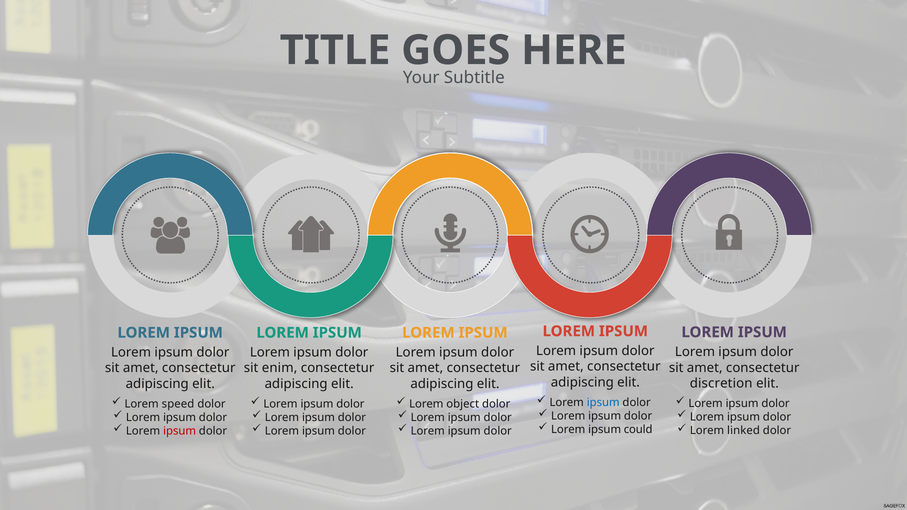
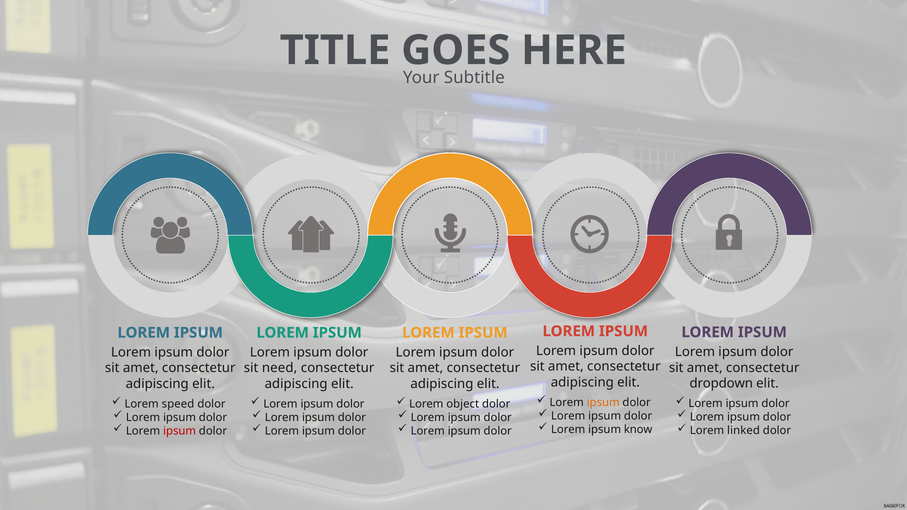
enim: enim -> need (280, 368)
discretion: discretion -> dropdown (721, 384)
ipsum colour: blue -> orange (603, 403)
could: could -> know (638, 430)
